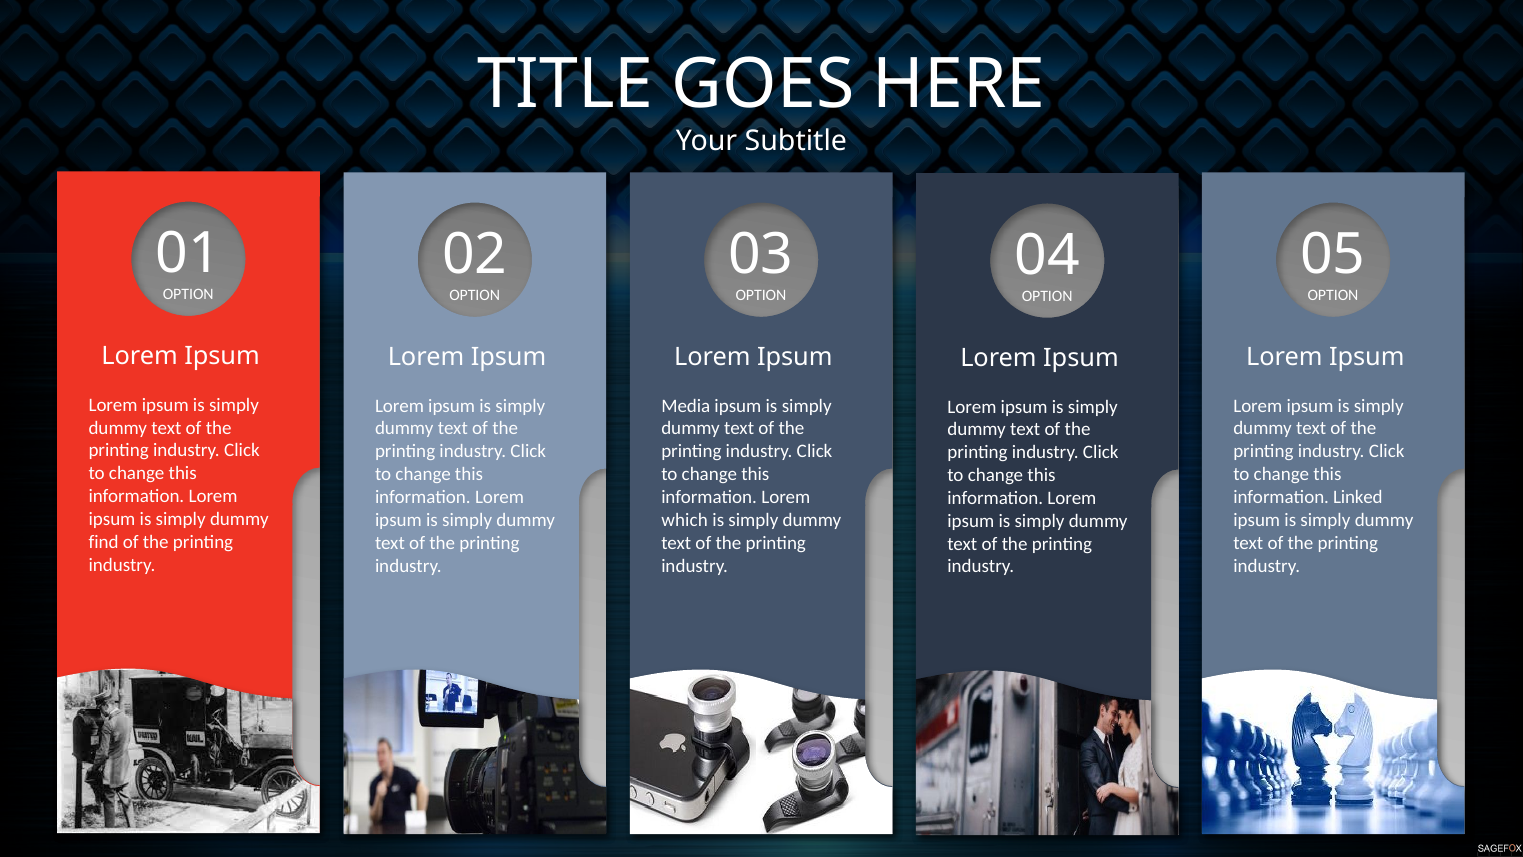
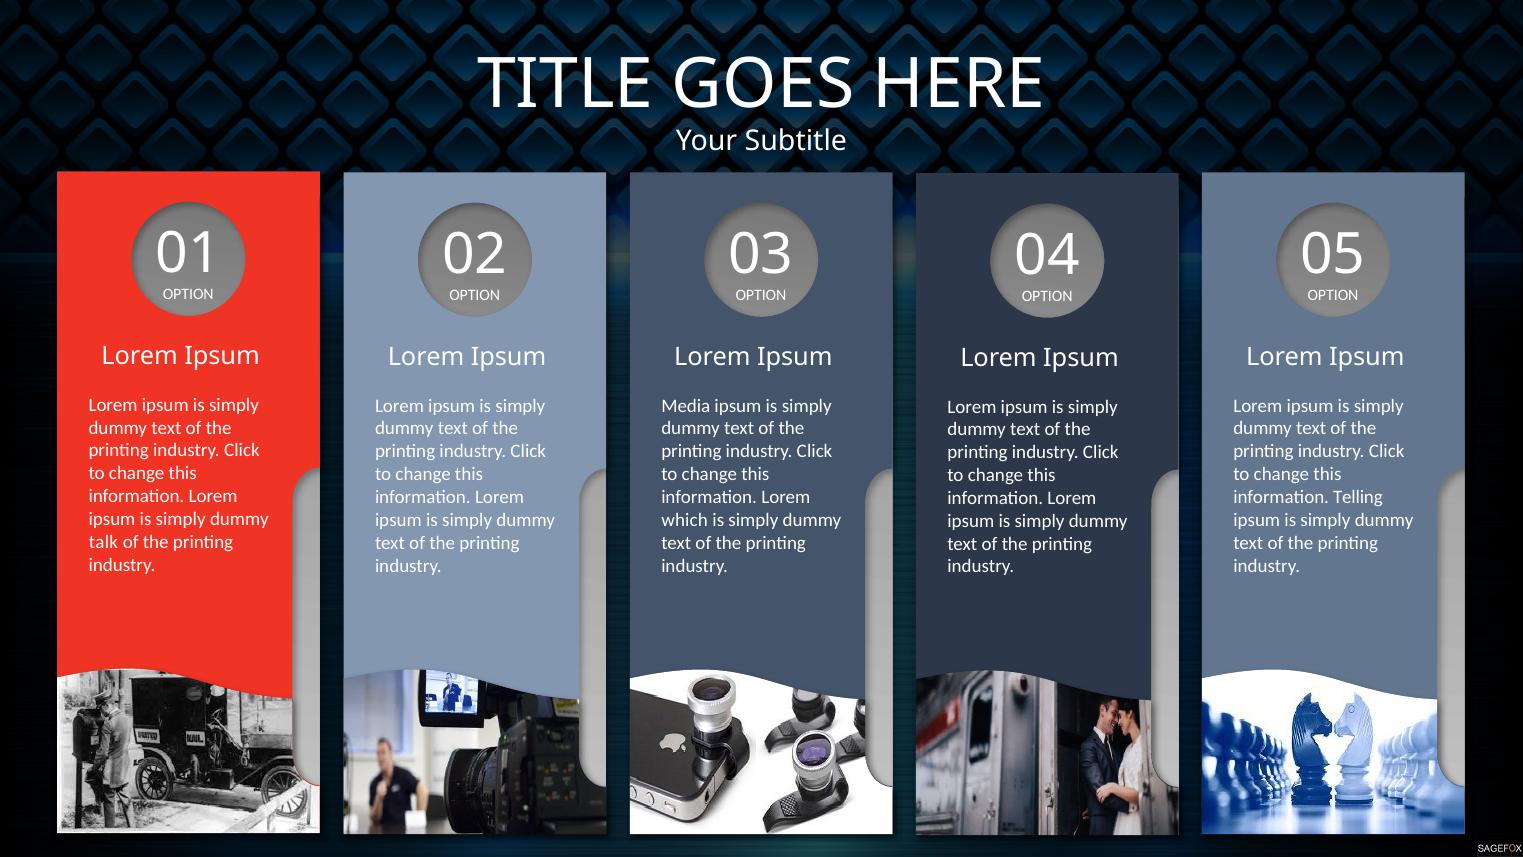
Linked: Linked -> Telling (1358, 497)
find: find -> talk (103, 542)
